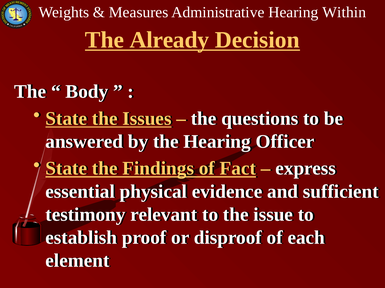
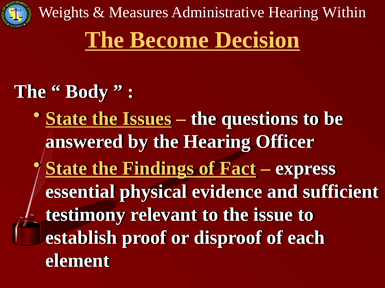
Already: Already -> Become (169, 40)
